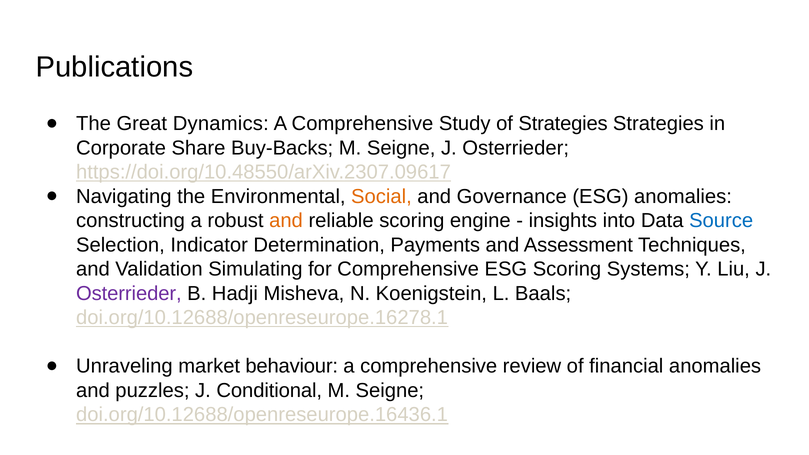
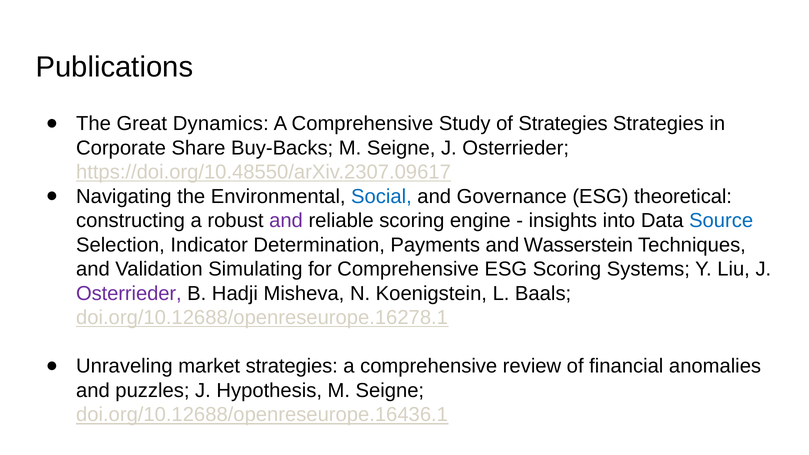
Social colour: orange -> blue (381, 196)
ESG anomalies: anomalies -> theoretical (683, 196)
and colour: orange -> purple (286, 221)
Assessment: Assessment -> Wasserstein (578, 245)
market behaviour: behaviour -> strategies (292, 366)
Conditional: Conditional -> Hypothesis (269, 391)
